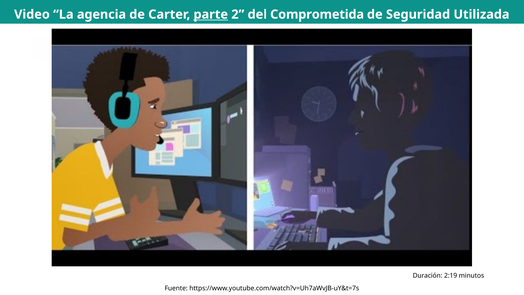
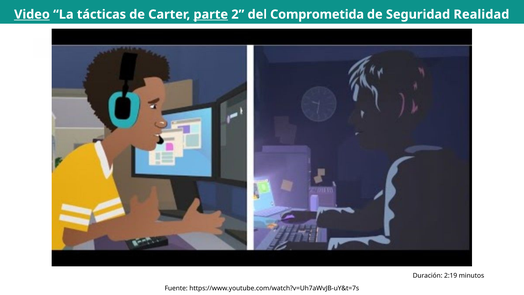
Video underline: none -> present (32, 14)
agencia: agencia -> tácticas (101, 14)
Utilizada: Utilizada -> Realidad (481, 14)
